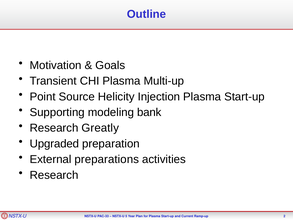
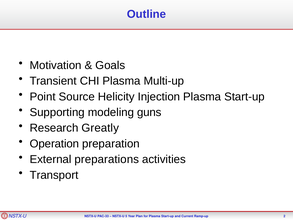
bank: bank -> guns (149, 112)
Upgraded: Upgraded -> Operation (54, 144)
Research: Research -> Transport (54, 175)
